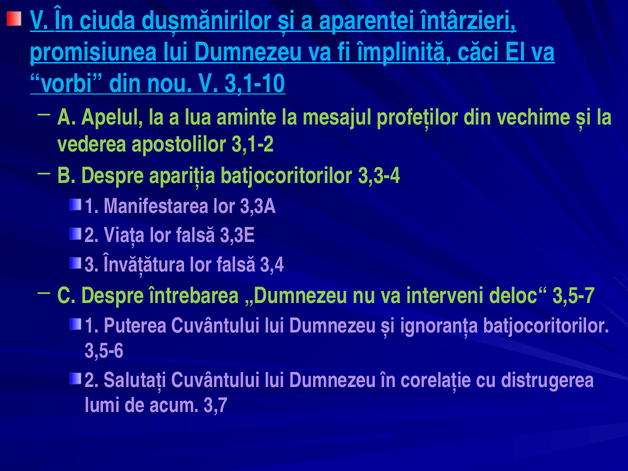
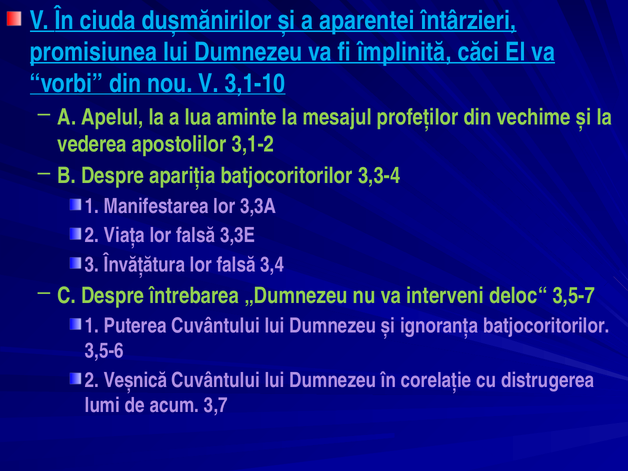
Salutați: Salutați -> Veșnică (135, 380)
